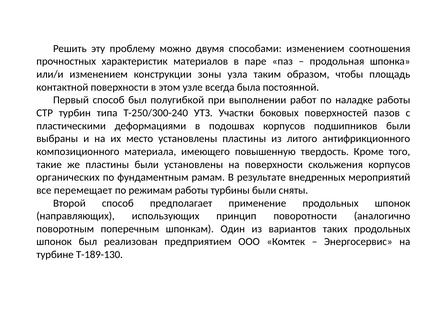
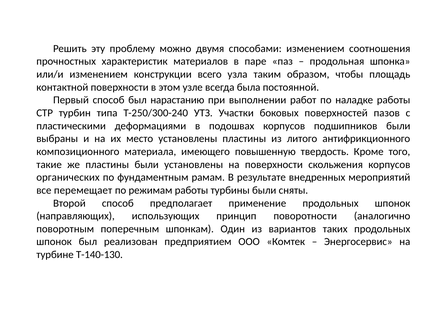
зоны: зоны -> всего (210, 74)
полугибкой: полугибкой -> нарастанию (177, 100)
Т-189-130: Т-189-130 -> Т-140-130 (99, 255)
